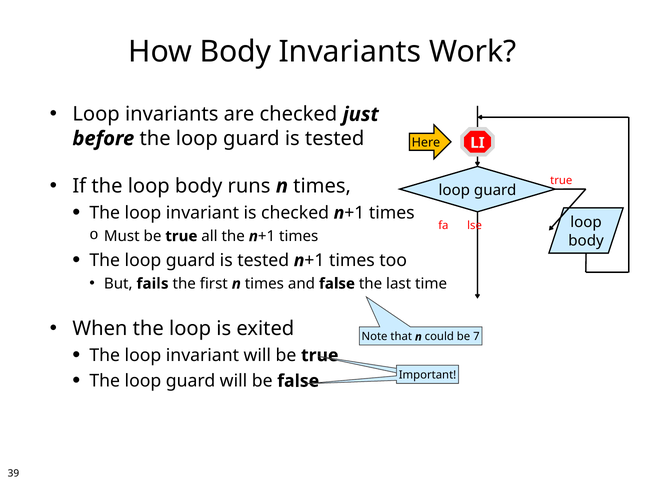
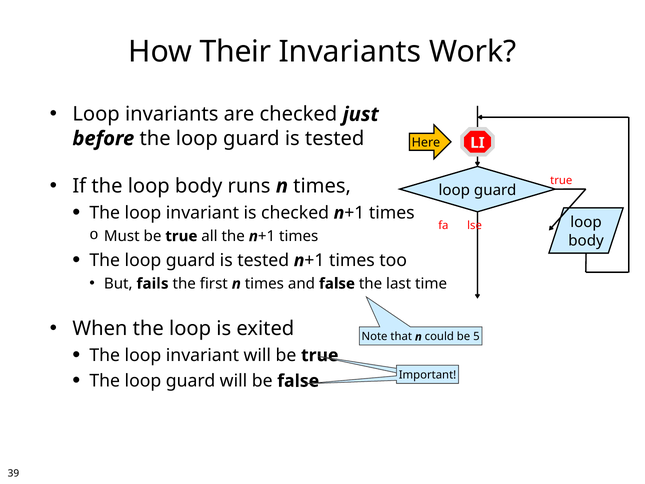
How Body: Body -> Their (235, 52)
7: 7 -> 5 (476, 337)
